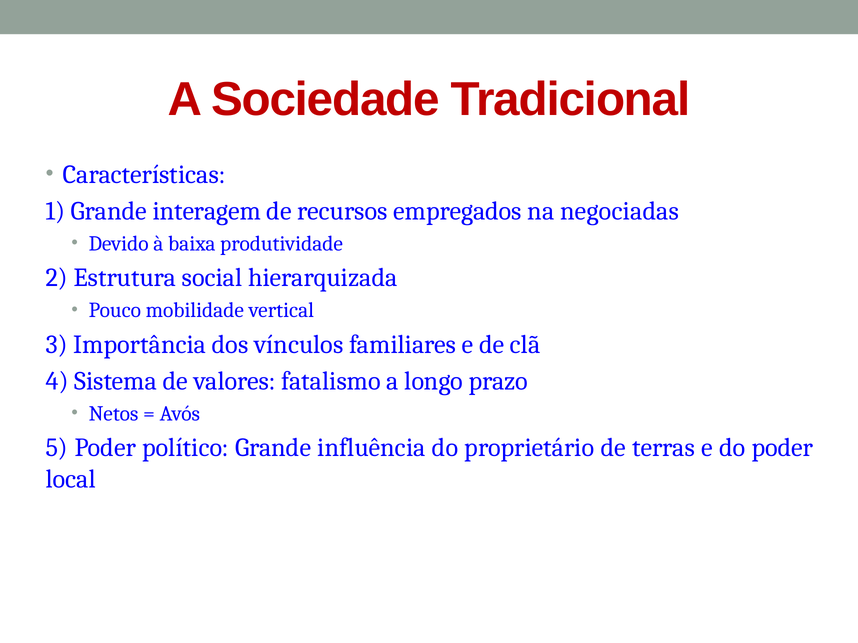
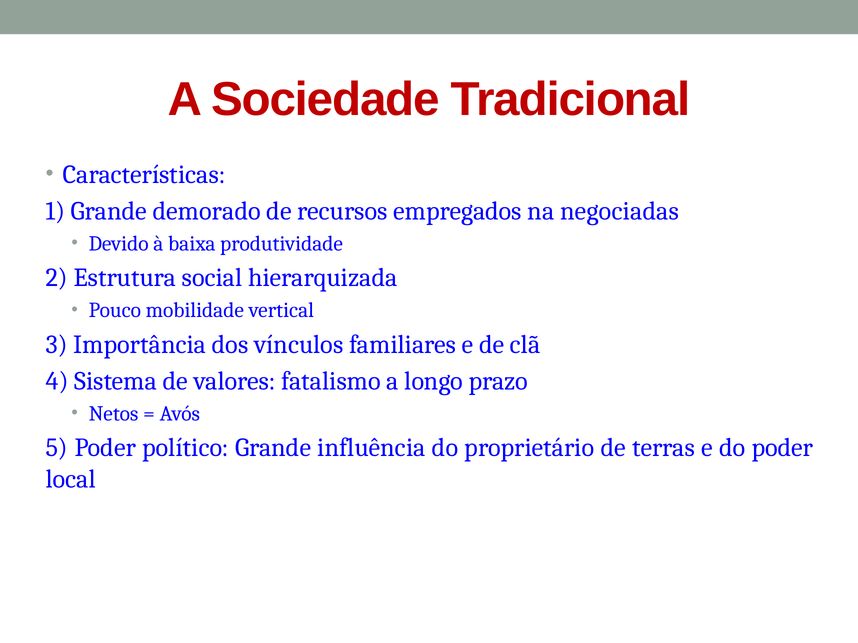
interagem: interagem -> demorado (207, 211)
